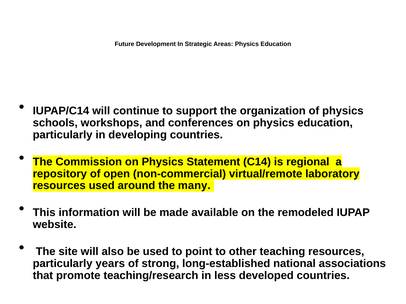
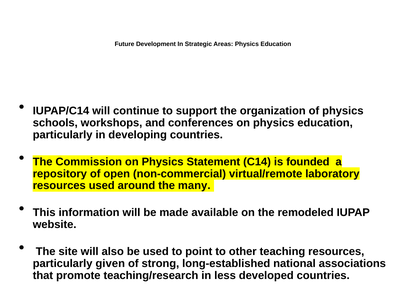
regional: regional -> founded (308, 162)
years: years -> given (110, 264)
